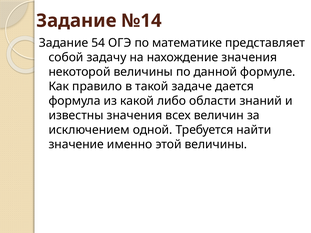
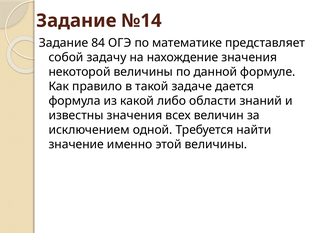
54: 54 -> 84 (98, 43)
